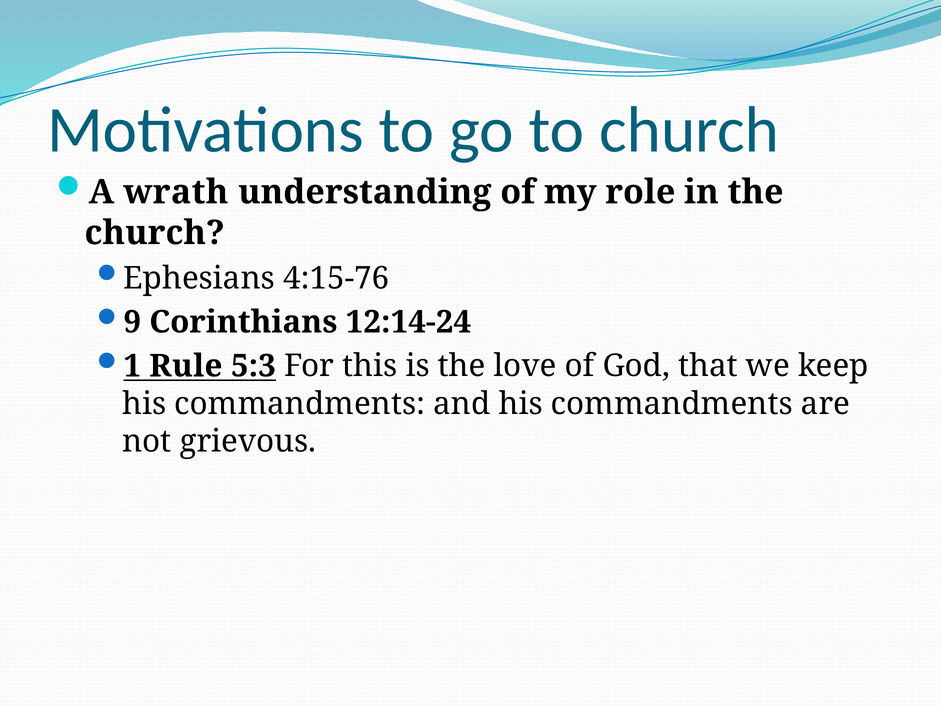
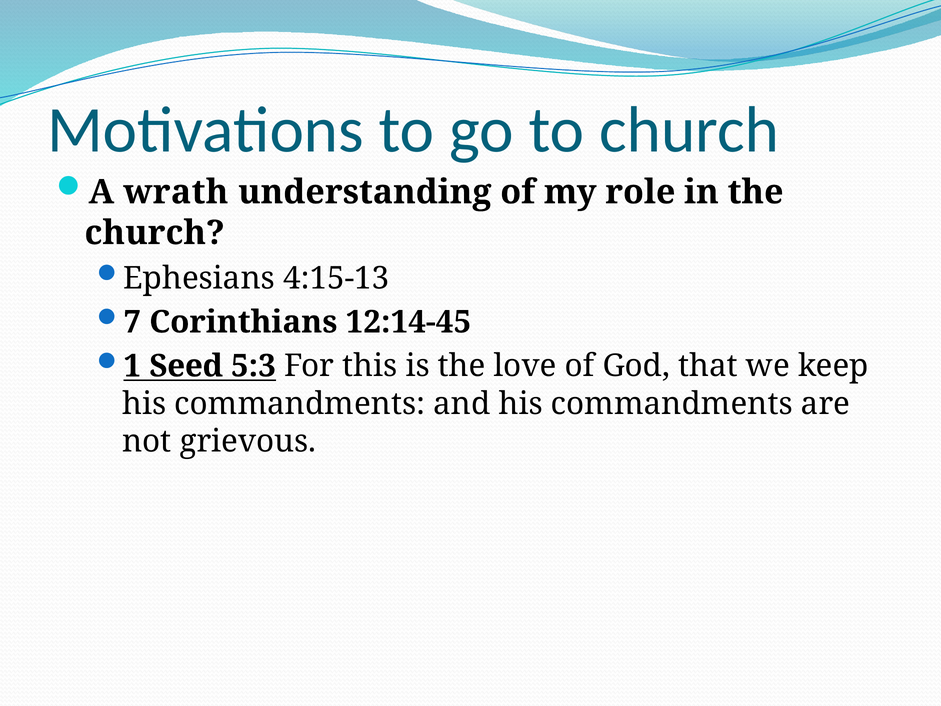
4:15-76: 4:15-76 -> 4:15-13 (336, 278)
9: 9 -> 7 (132, 322)
12:14-24: 12:14-24 -> 12:14-45 (408, 322)
Rule: Rule -> Seed (186, 366)
